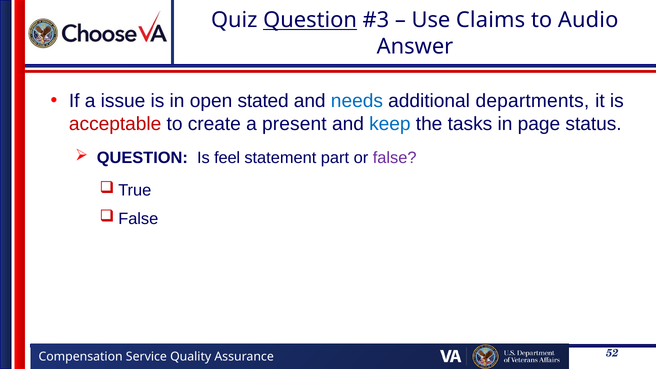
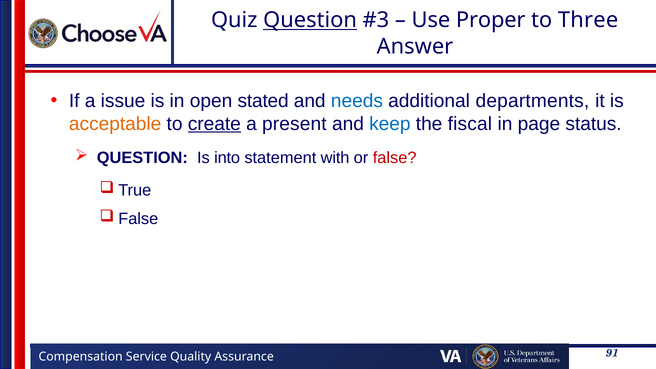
Claims: Claims -> Proper (491, 20)
Audio: Audio -> Three (588, 20)
acceptable colour: red -> orange (115, 124)
create underline: none -> present (214, 124)
tasks: tasks -> fiscal (470, 124)
feel: feel -> into (227, 158)
part: part -> with (335, 158)
false colour: purple -> red (395, 158)
52: 52 -> 91 (612, 353)
